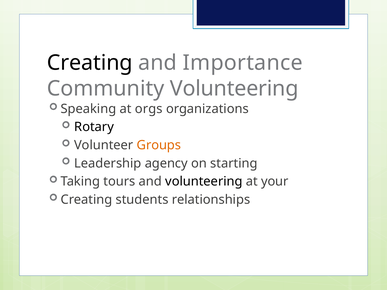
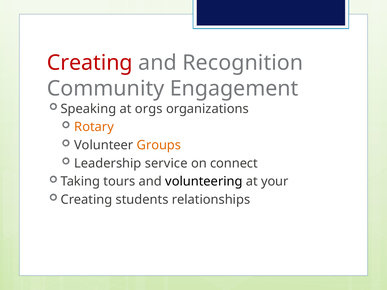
Creating colour: black -> red (90, 63)
Importance: Importance -> Recognition (243, 63)
Community Volunteering: Volunteering -> Engagement (234, 89)
Rotary colour: black -> orange (94, 127)
agency: agency -> service (166, 163)
starting: starting -> connect (234, 163)
